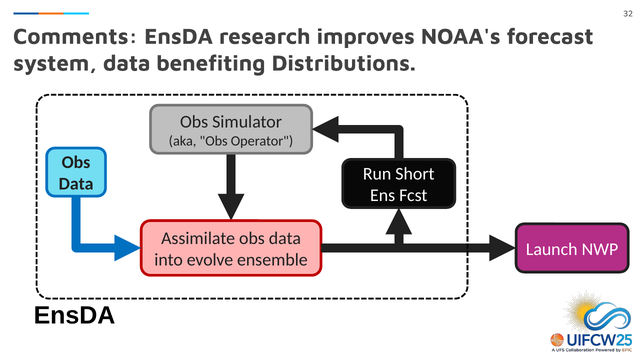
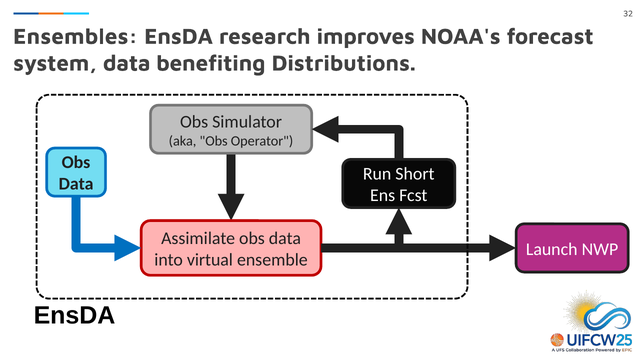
Comments: Comments -> Ensembles (75, 37)
evolve: evolve -> virtual (210, 260)
